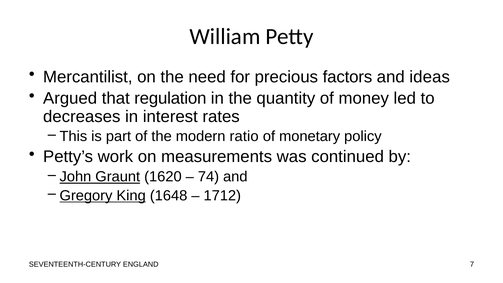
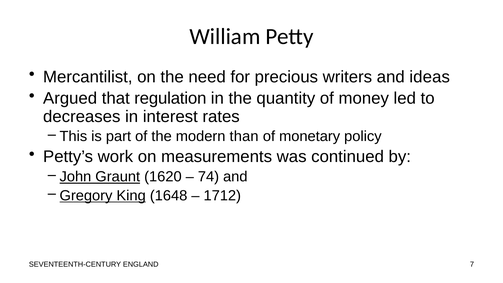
factors: factors -> writers (347, 77)
ratio: ratio -> than (244, 136)
